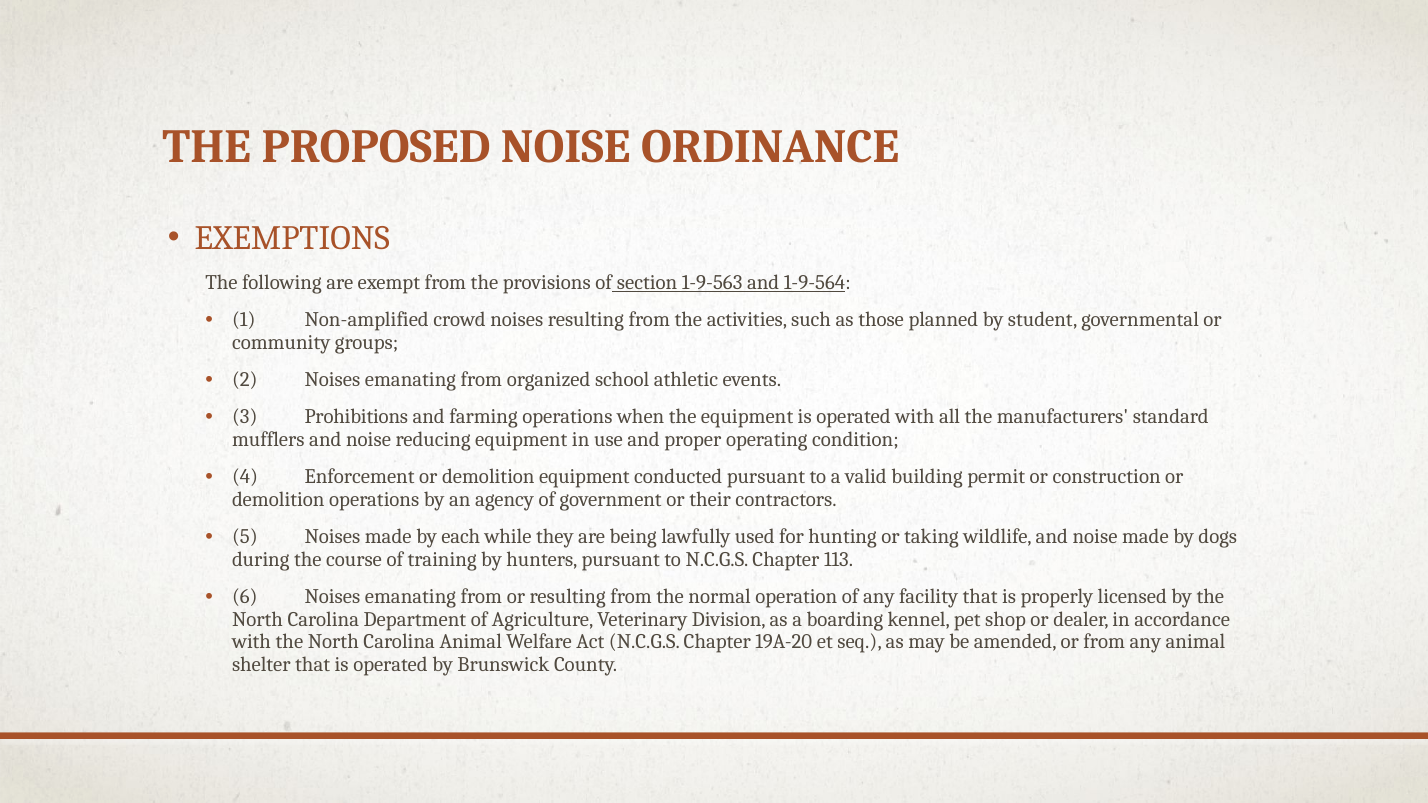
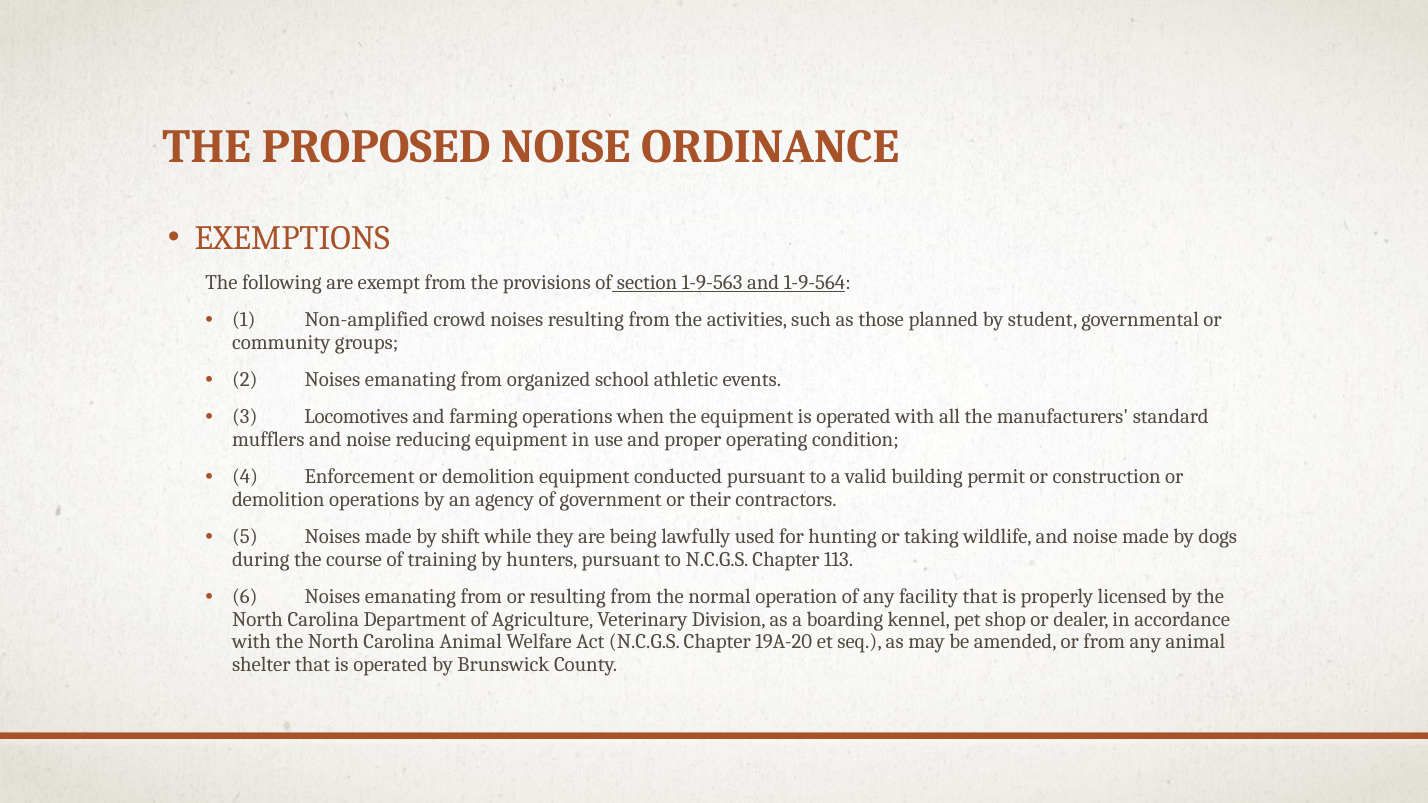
Prohibitions: Prohibitions -> Locomotives (356, 417)
each: each -> shift (461, 537)
